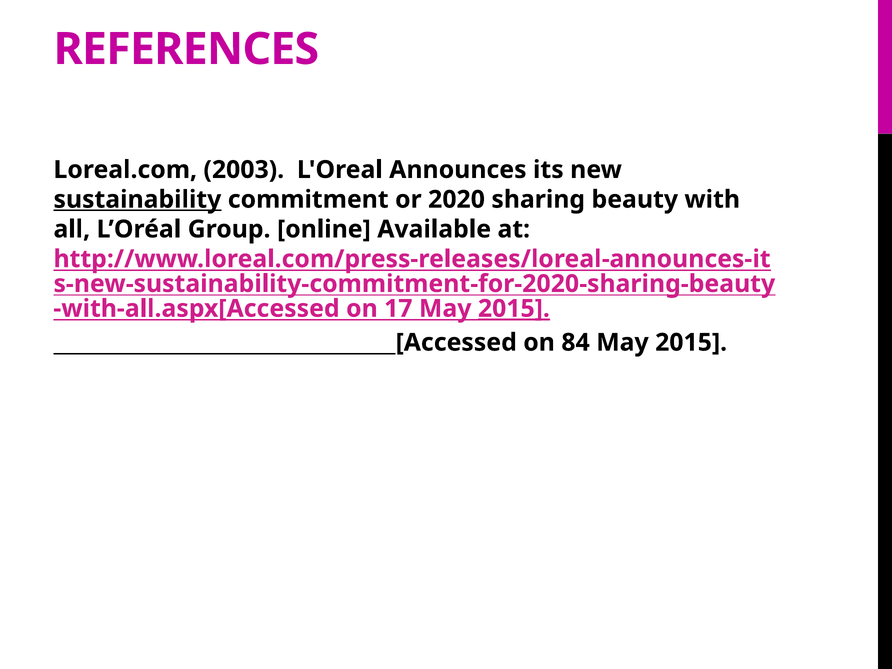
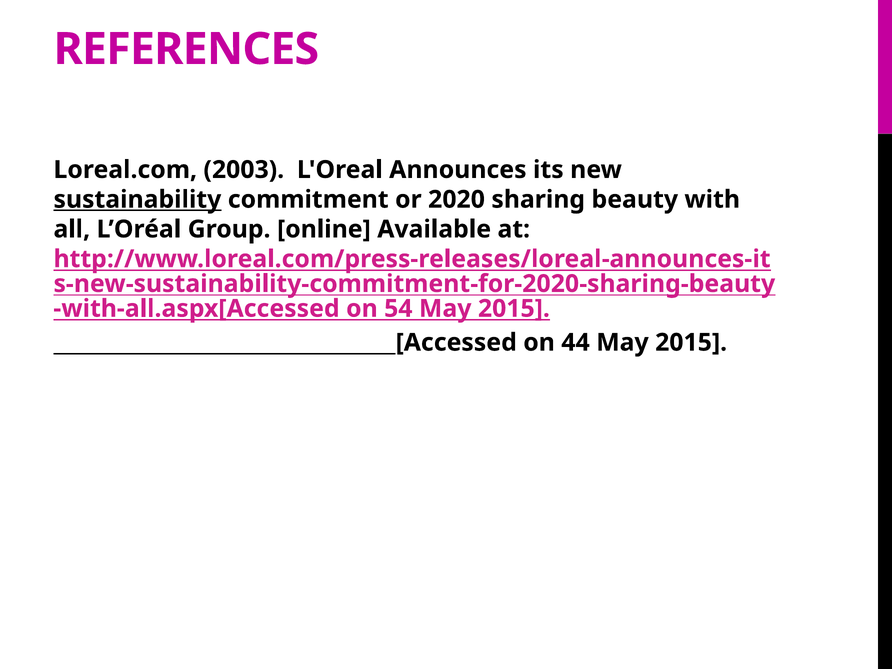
17: 17 -> 54 (398, 309)
2015 underline: present -> none (514, 309)
84: 84 -> 44 (576, 342)
